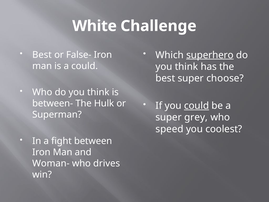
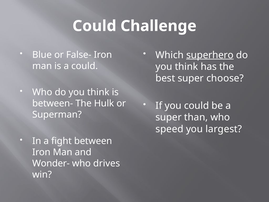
White: White -> Could (94, 26)
Best: Best -> Blue (42, 55)
could underline: present -> none (197, 106)
grey: grey -> than (196, 117)
coolest: coolest -> largest (224, 129)
Woman-: Woman- -> Wonder- (51, 163)
